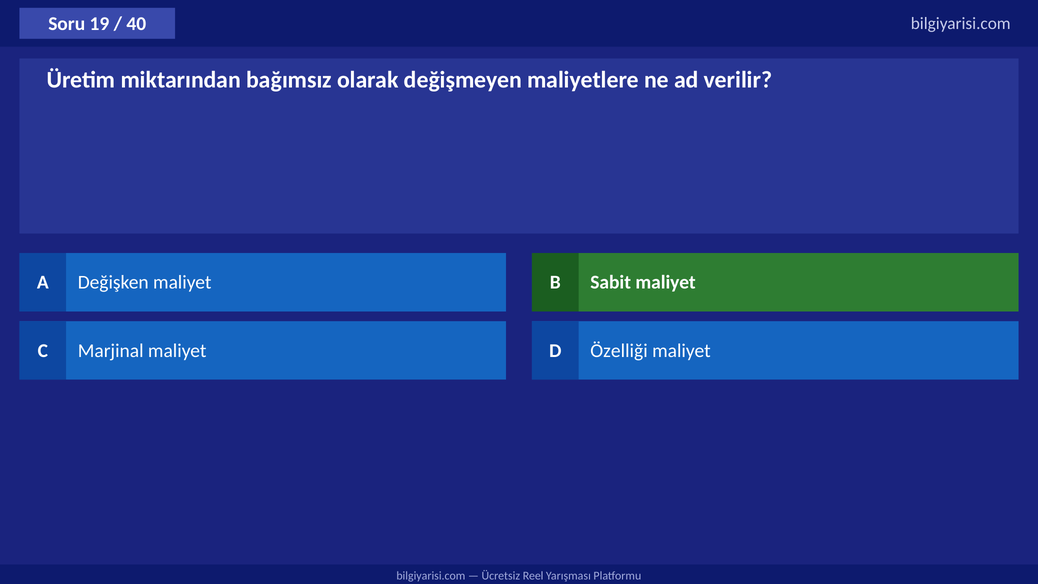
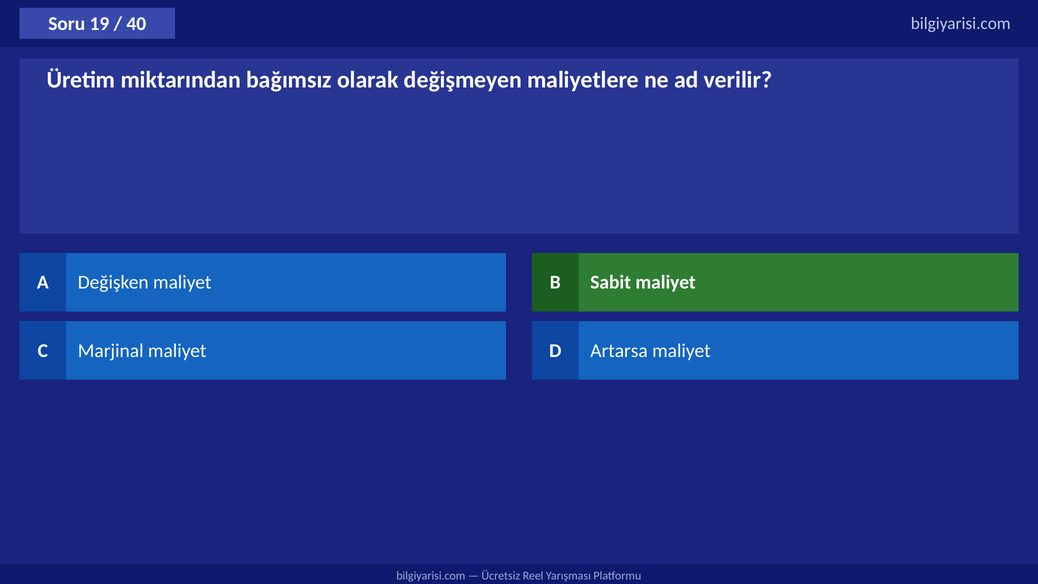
Özelliği: Özelliği -> Artarsa (619, 351)
